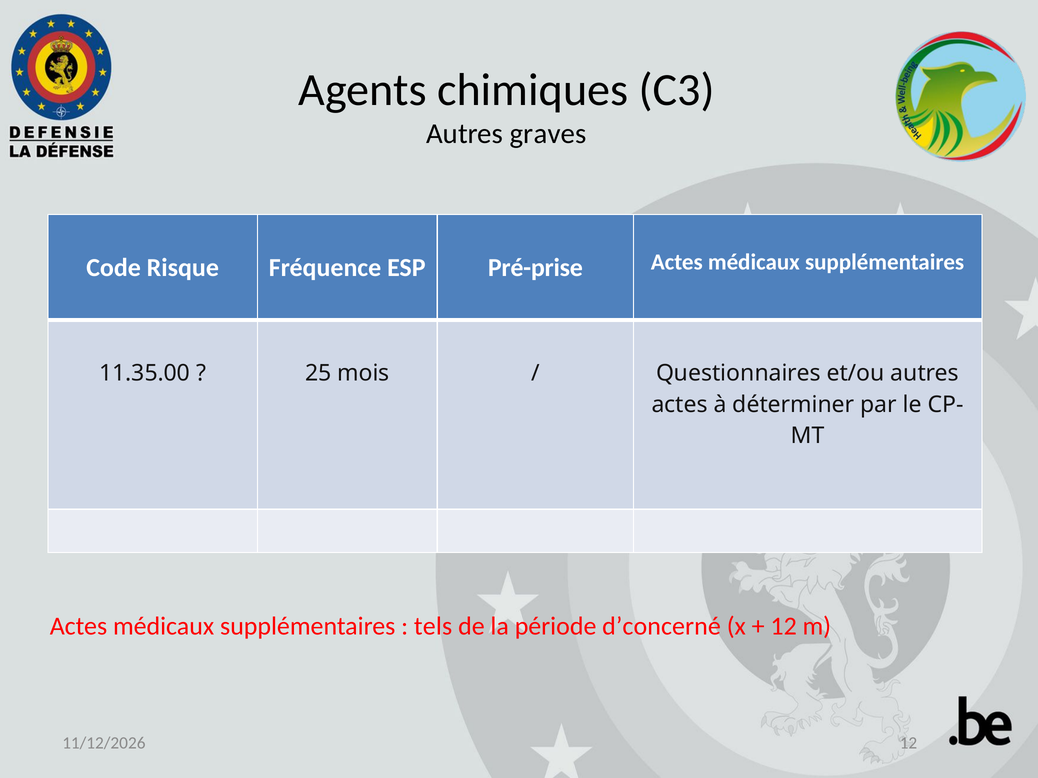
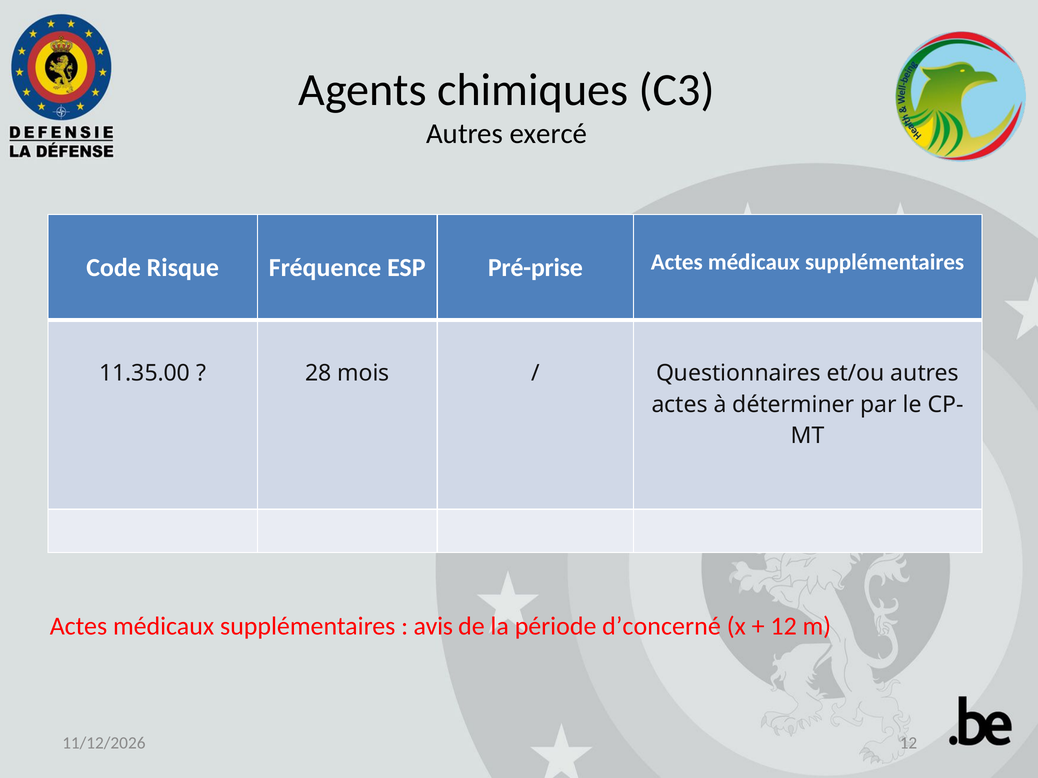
graves: graves -> exercé (548, 134)
25: 25 -> 28 (318, 374)
tels: tels -> avis (433, 627)
